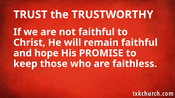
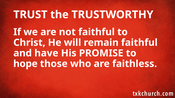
hope: hope -> have (46, 53)
keep: keep -> hope (25, 64)
